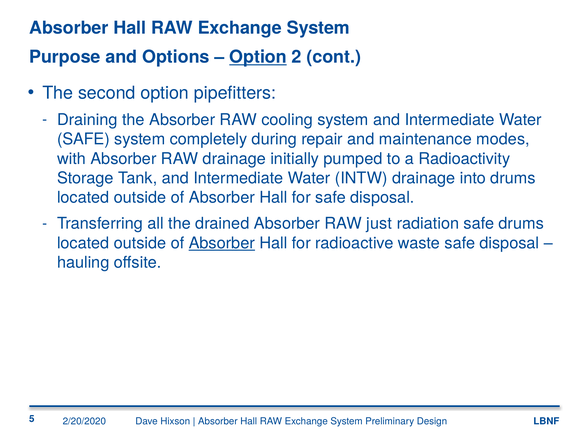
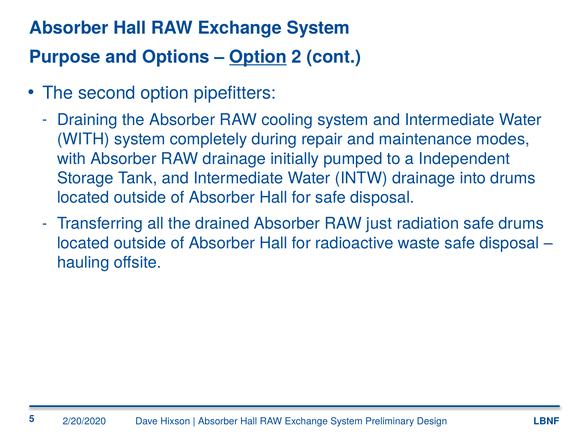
SAFE: SAFE -> WITH (83, 139)
Radioactivity: Radioactivity -> Independent (464, 159)
Absorber underline: present -> none (222, 243)
